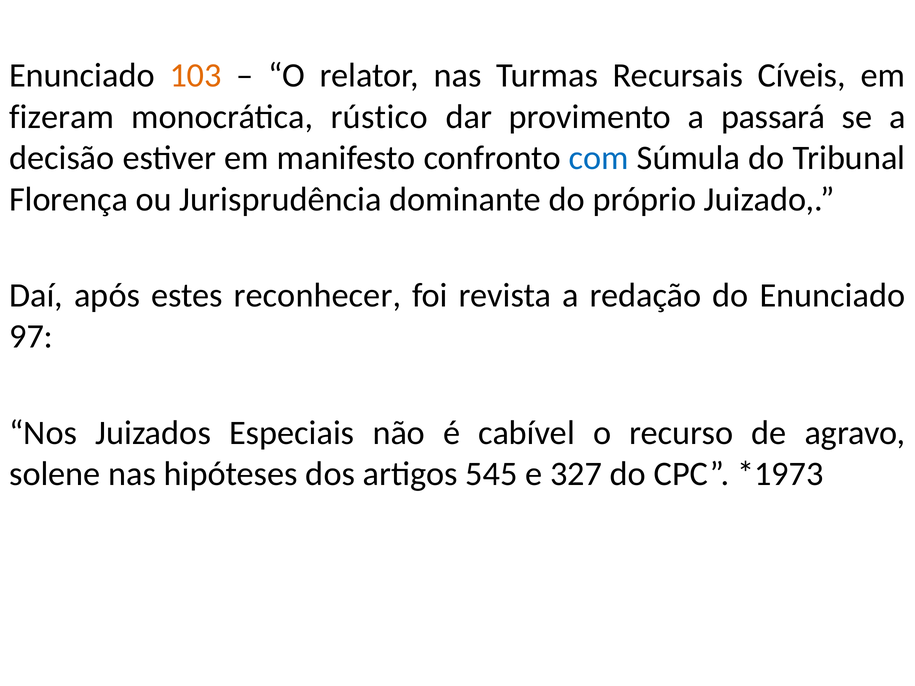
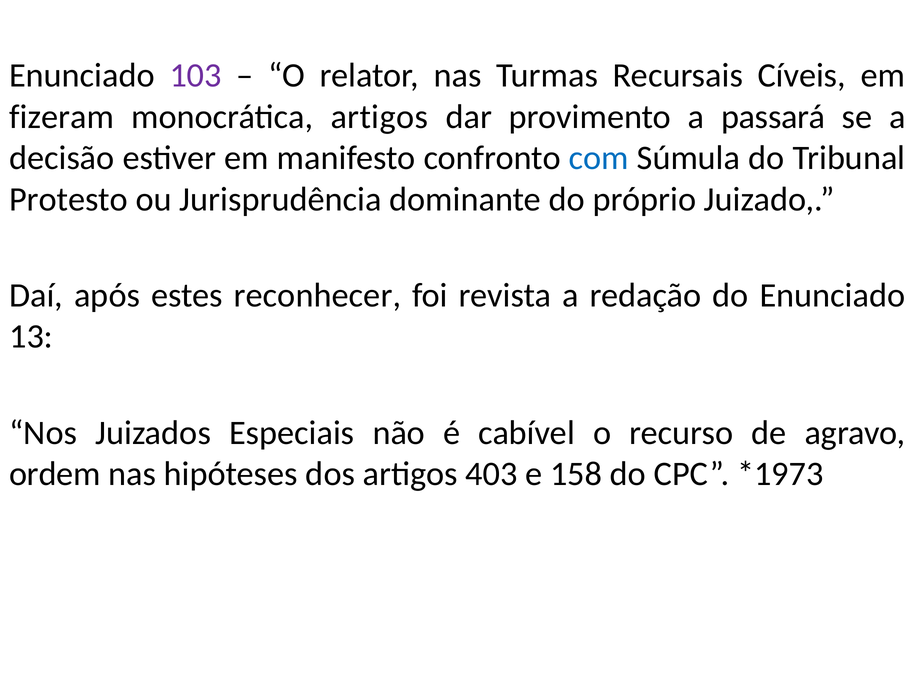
103 colour: orange -> purple (196, 76)
monocrática rústico: rústico -> artigos (379, 117)
Florença: Florença -> Protesto (69, 199)
97: 97 -> 13 (31, 337)
solene: solene -> ordem (55, 474)
545: 545 -> 403 (491, 474)
327: 327 -> 158 (576, 474)
